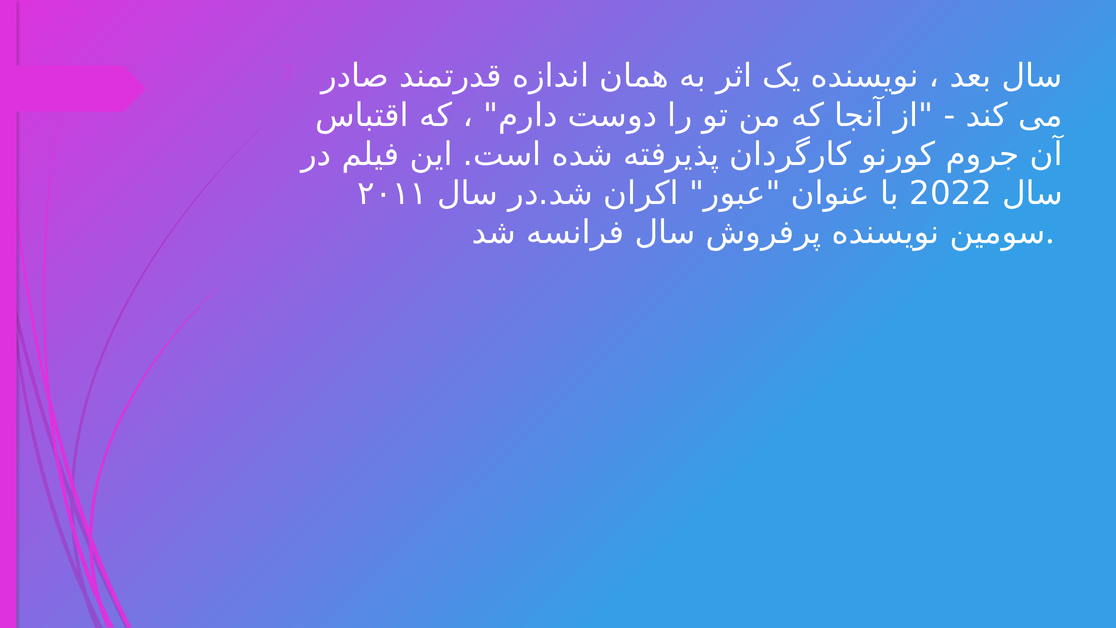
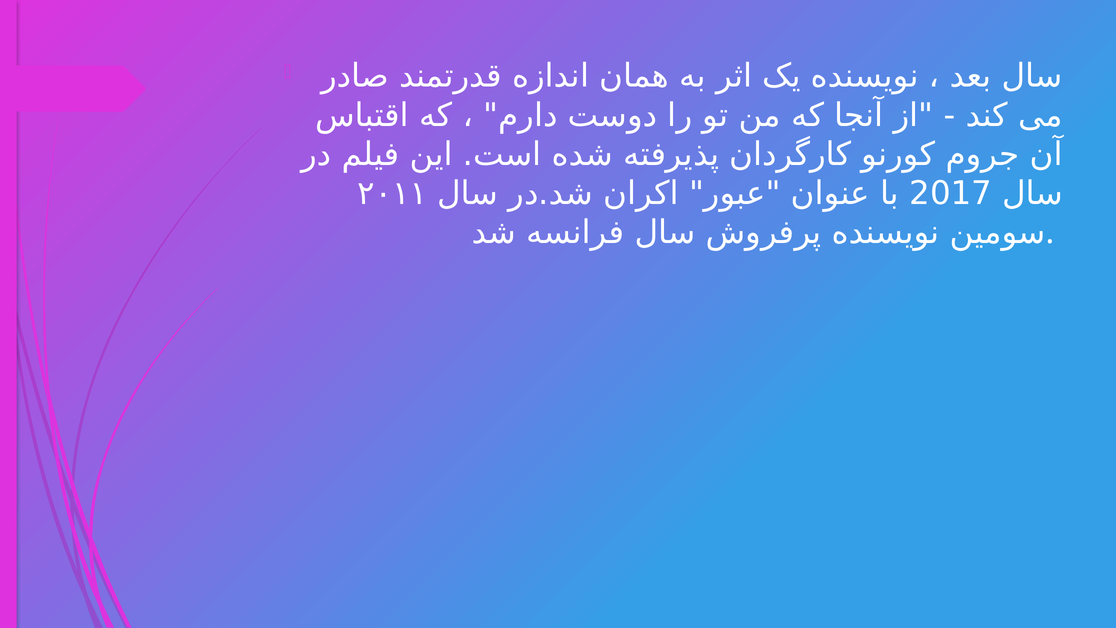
2022: 2022 -> 2017 (951, 193)
